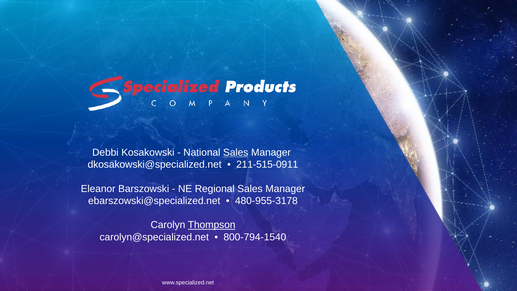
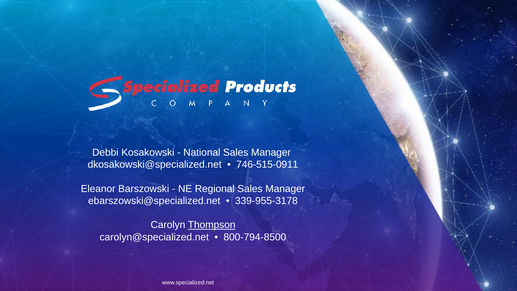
Sales underline: present -> none (236, 152)
211-515-0911: 211-515-0911 -> 746-515-0911 (267, 164)
480-955-3178: 480-955-3178 -> 339-955-3178 (266, 201)
800-794-1540: 800-794-1540 -> 800-794-8500 (255, 237)
